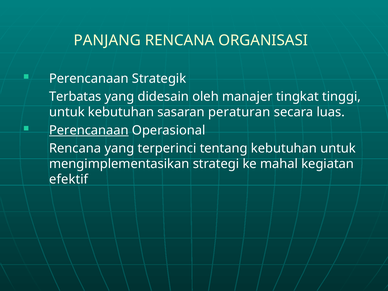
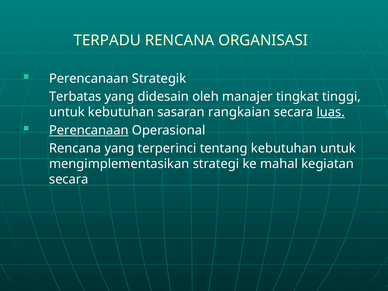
PANJANG: PANJANG -> TERPADU (107, 40)
peraturan: peraturan -> rangkaian (239, 112)
luas underline: none -> present (331, 112)
efektif: efektif -> secara (69, 179)
